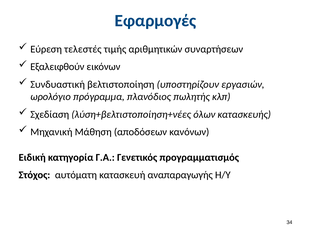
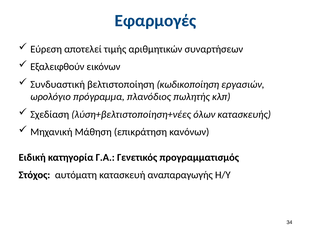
τελεστές: τελεστές -> αποτελεί (83, 49)
υποστηρίζουν: υποστηρίζουν -> κωδικοποίηση (188, 84)
αποδόσεων: αποδόσεων -> επικράτηση (140, 132)
